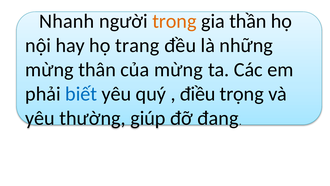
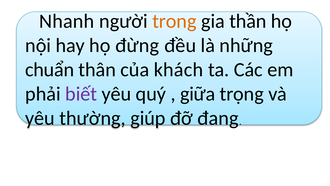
trang: trang -> đừng (137, 45)
mừng: mừng -> chuẩn (50, 69)
của mừng: mừng -> khách (178, 69)
biết colour: blue -> purple (81, 94)
điều: điều -> giữa (198, 94)
